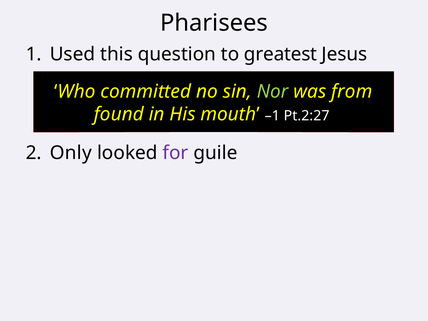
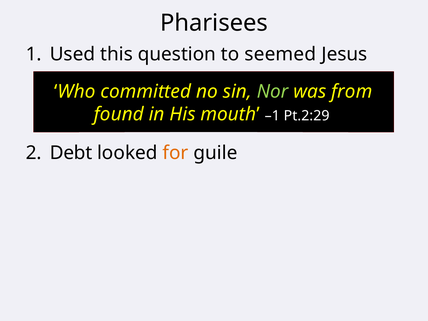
greatest: greatest -> seemed (280, 54)
Pt.2:27: Pt.2:27 -> Pt.2:29 (307, 116)
Only: Only -> Debt (71, 153)
for colour: purple -> orange (176, 153)
